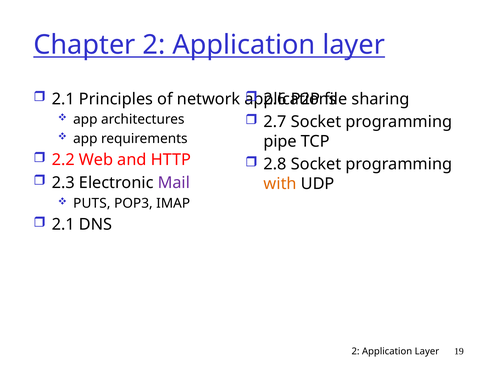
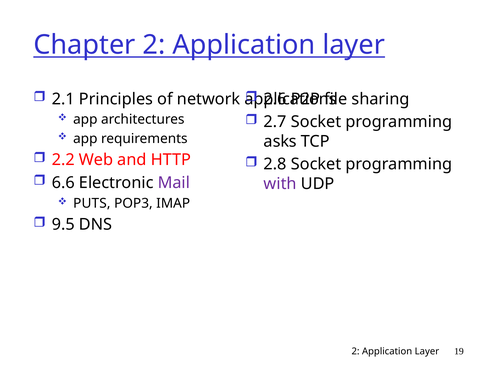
pipe: pipe -> asks (280, 141)
2.3: 2.3 -> 6.6 (63, 183)
with colour: orange -> purple (280, 184)
2.1: 2.1 -> 9.5 (63, 224)
